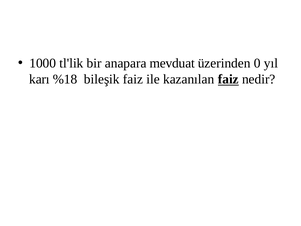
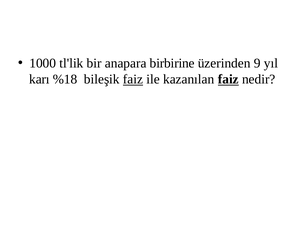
mevduat: mevduat -> birbirine (172, 63)
0: 0 -> 9 (257, 63)
faiz underline: none -> present (133, 79)
